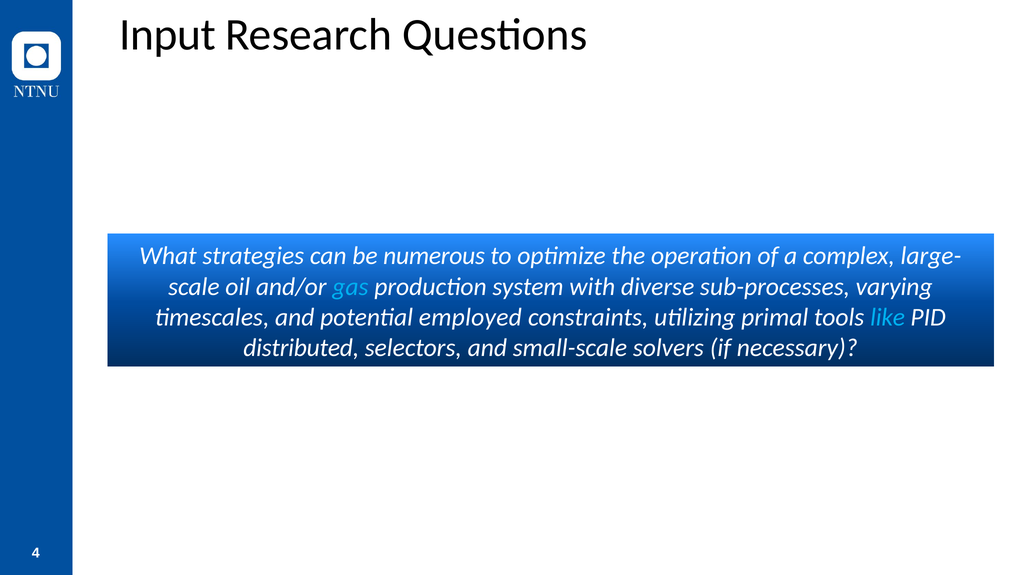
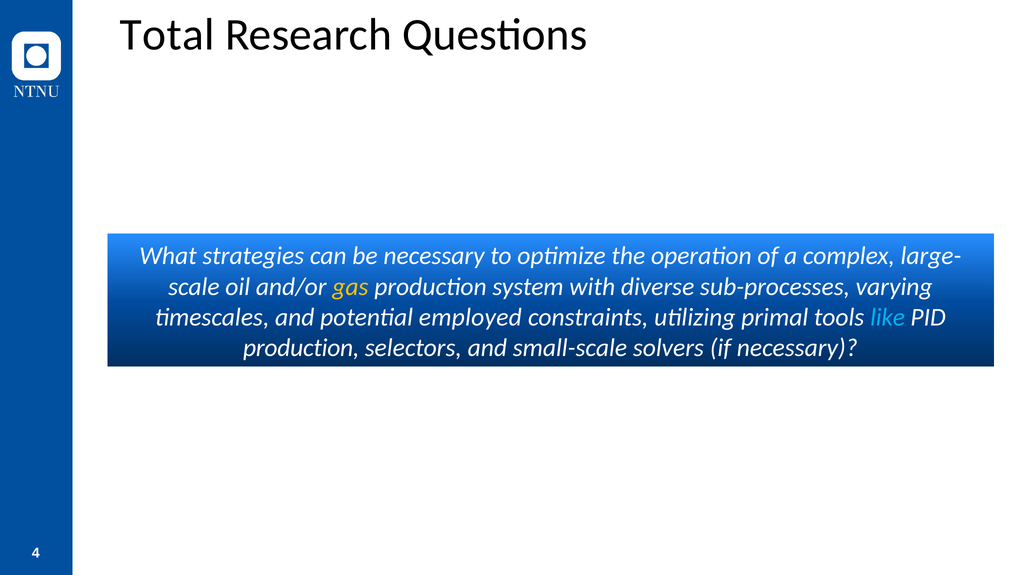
Input: Input -> Total (167, 35)
be numerous: numerous -> necessary (434, 256)
gas colour: light blue -> yellow (350, 287)
distributed: distributed -> production (301, 348)
